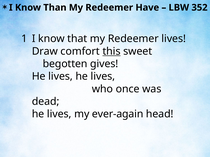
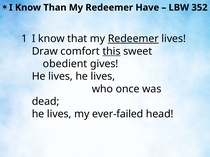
Redeemer underline: none -> present (133, 39)
begotten: begotten -> obedient (65, 64)
ever-again: ever-again -> ever-failed (118, 114)
